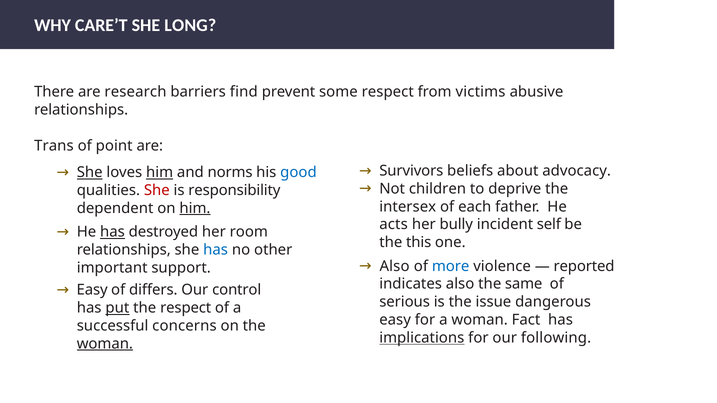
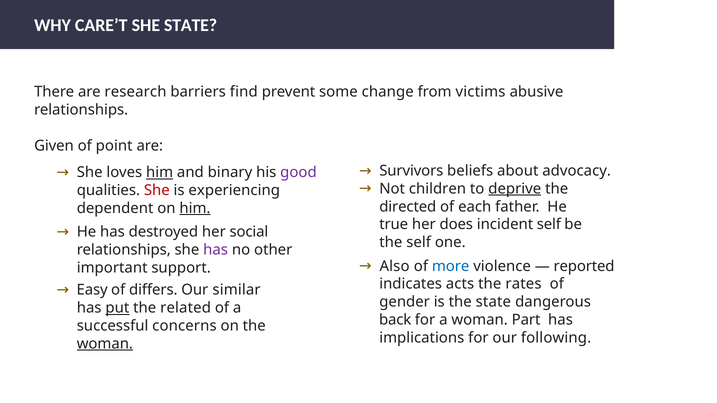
SHE LONG: LONG -> STATE (190, 25)
some respect: respect -> change (388, 92)
Trans: Trans -> Given (54, 146)
She underline: present -> none (90, 173)
norms: norms -> binary (230, 173)
good colour: blue -> purple (298, 173)
deprive underline: none -> present (515, 189)
responsibility: responsibility -> experiencing (234, 190)
intersex: intersex -> directed (408, 207)
acts: acts -> true (394, 225)
bully: bully -> does (456, 225)
has underline: present -> none (112, 232)
room: room -> social (249, 232)
the this: this -> self (419, 243)
has colour: blue -> purple (216, 250)
indicates also: also -> acts (460, 284)
same: same -> rates (524, 284)
control: control -> similar (237, 290)
serious: serious -> gender (405, 302)
the issue: issue -> state (493, 302)
the respect: respect -> related (186, 308)
easy: easy -> back (395, 320)
Fact: Fact -> Part (526, 320)
implications underline: present -> none (422, 338)
